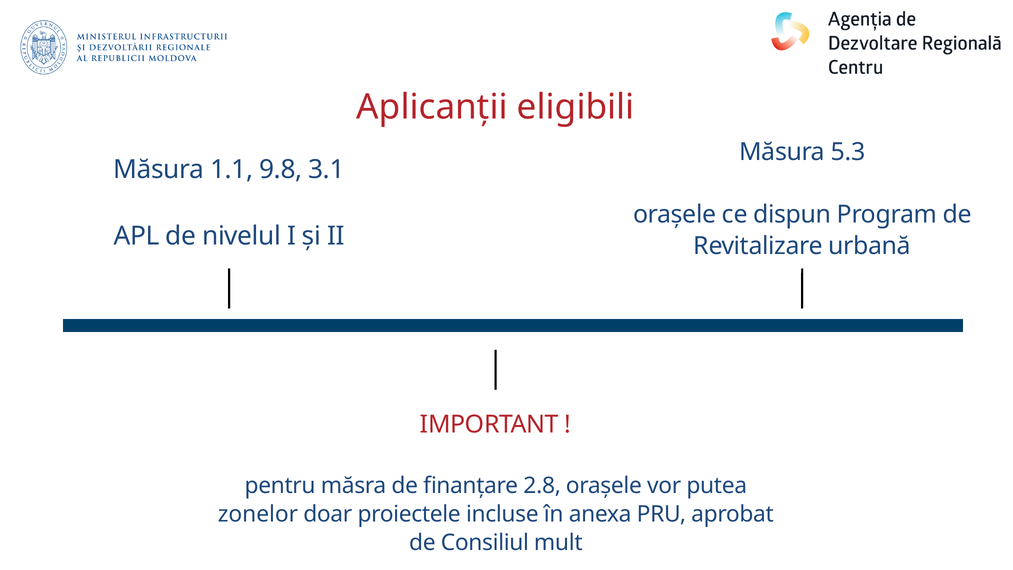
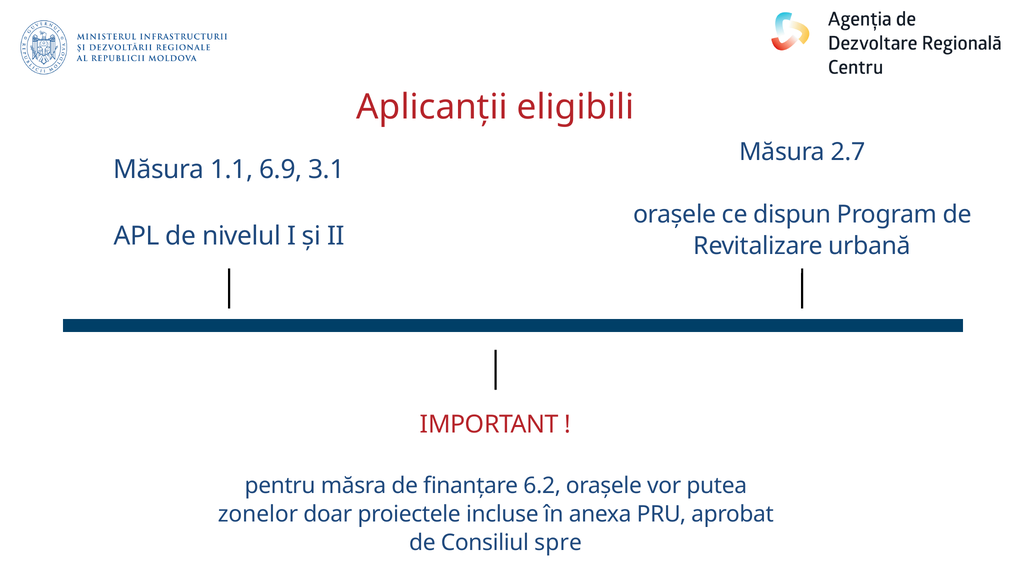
5.3: 5.3 -> 2.7 (848, 152)
9.8: 9.8 -> 6.9 (281, 170)
2.8: 2.8 -> 6.2 (542, 485)
mult: mult -> spre (558, 543)
